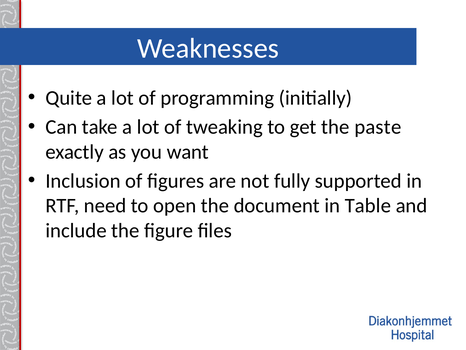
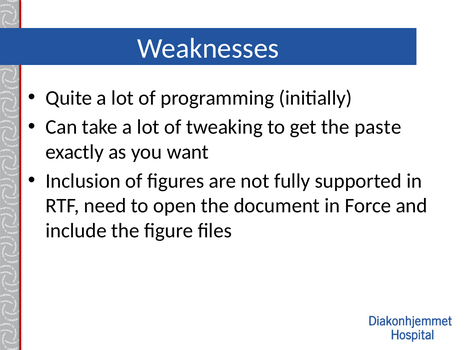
Table: Table -> Force (368, 205)
